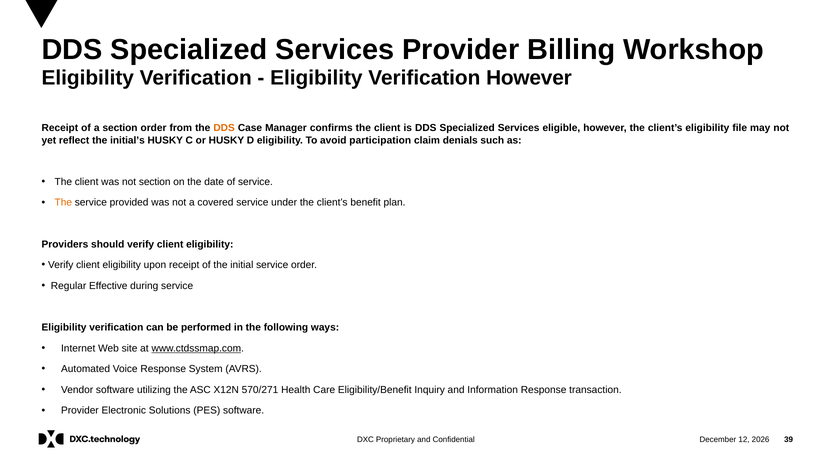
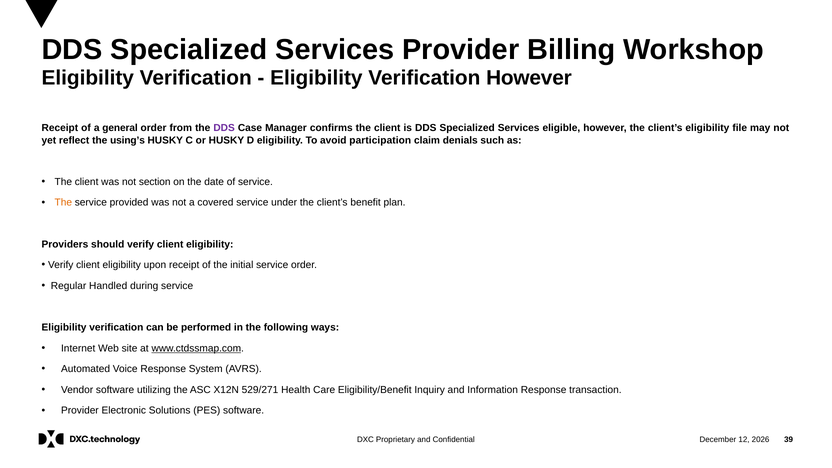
a section: section -> general (120, 128)
DDS colour: orange -> purple (224, 128)
initial’s: initial’s -> using’s (128, 140)
Effective: Effective -> Handled (108, 286)
570/271: 570/271 -> 529/271 (260, 390)
